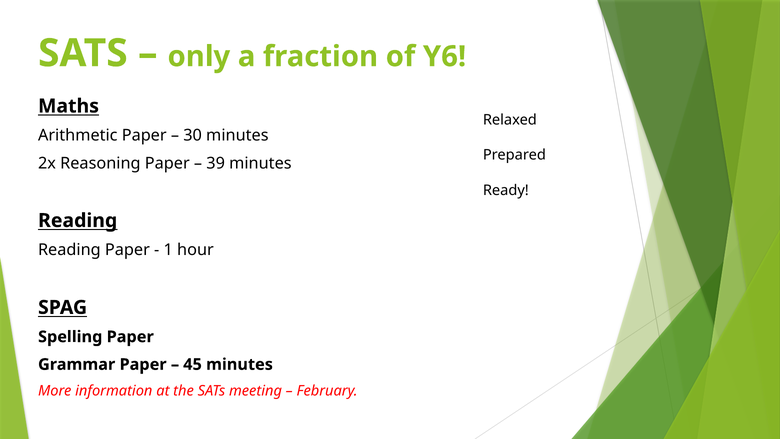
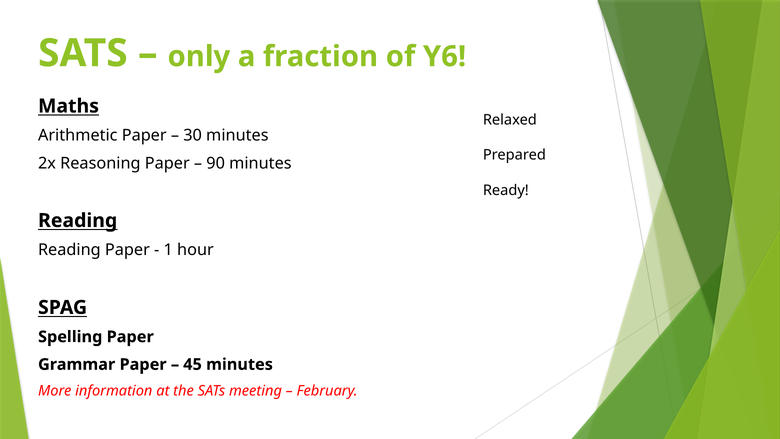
39: 39 -> 90 (216, 163)
